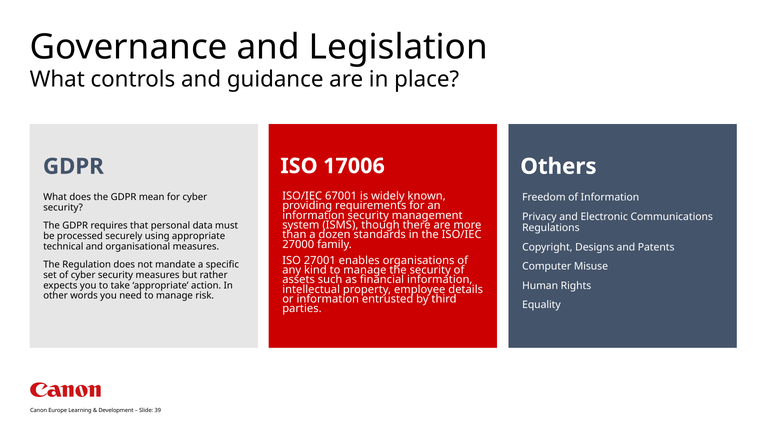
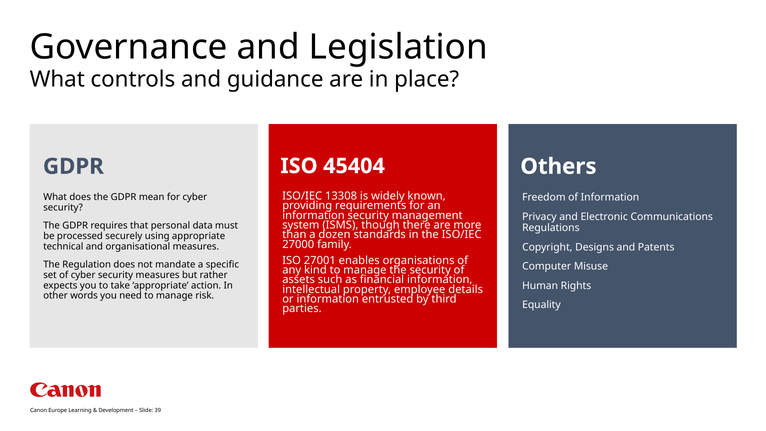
17006: 17006 -> 45404 (354, 166)
67001: 67001 -> 13308 (341, 196)
